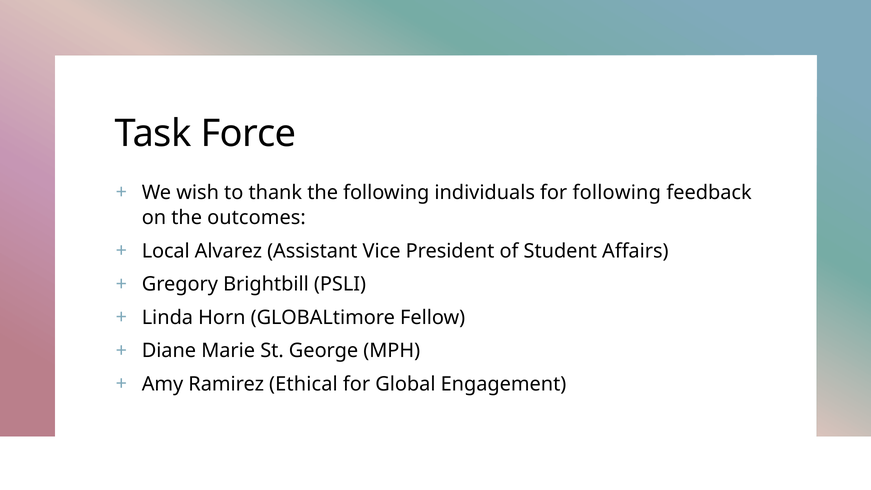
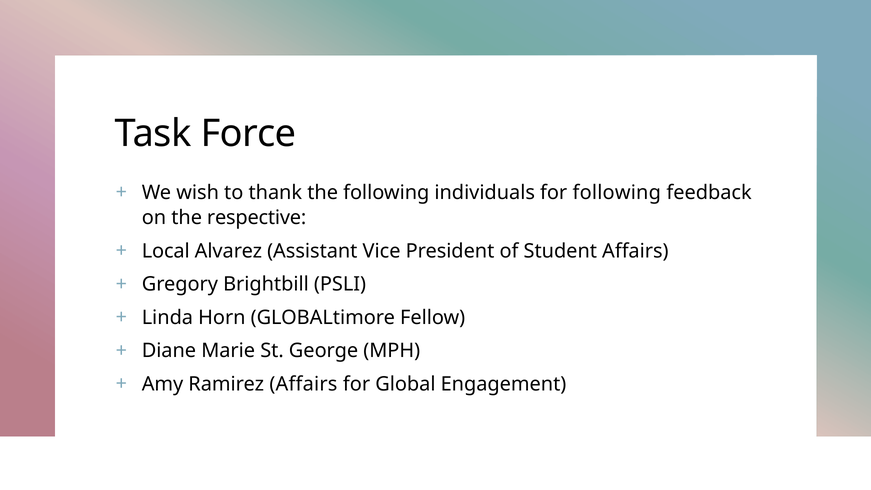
outcomes: outcomes -> respective (257, 218)
Ramirez Ethical: Ethical -> Affairs (303, 384)
